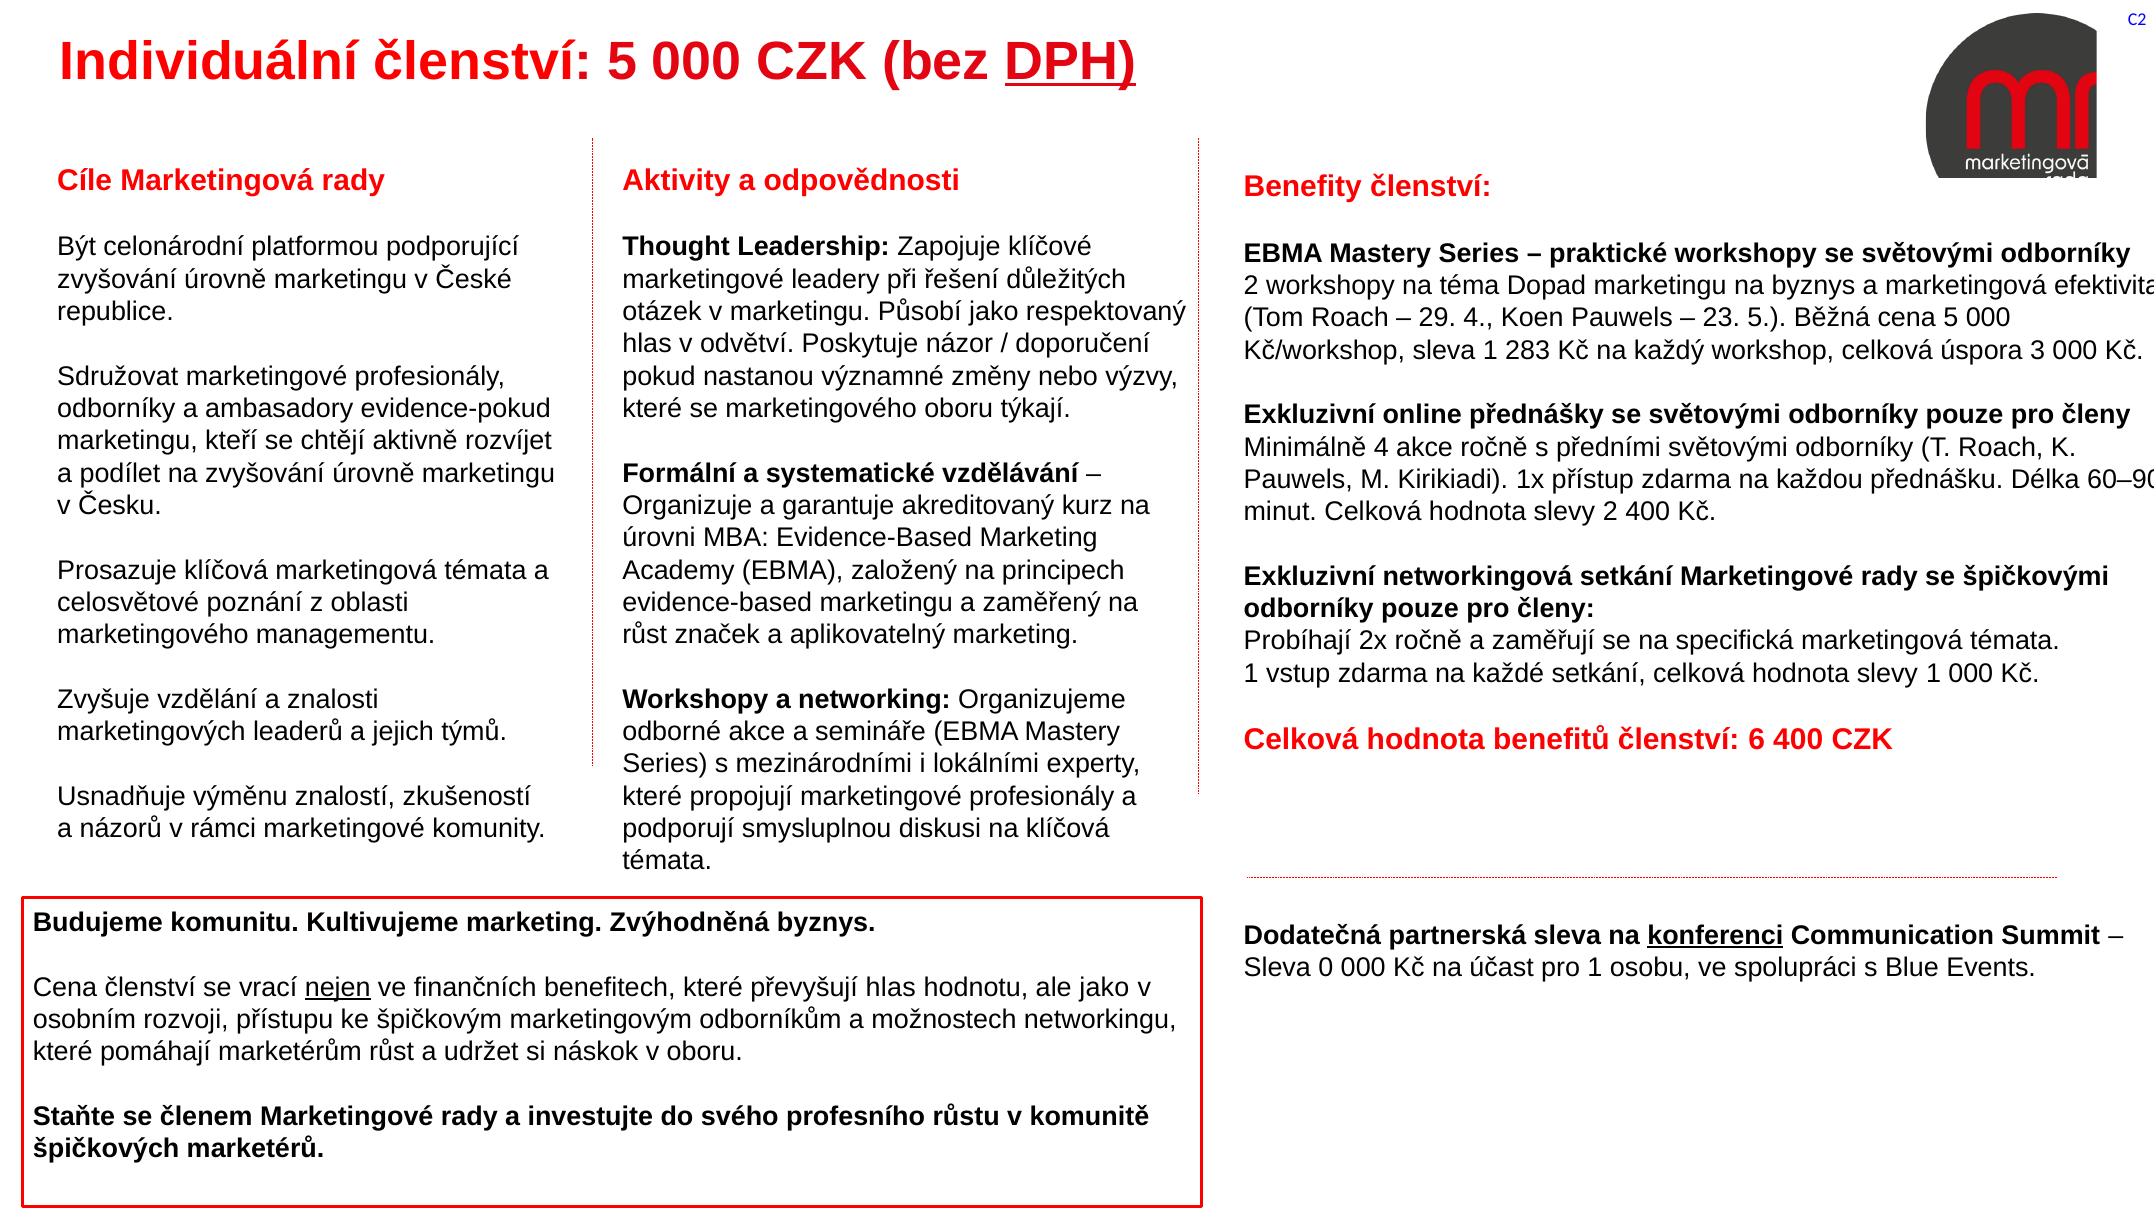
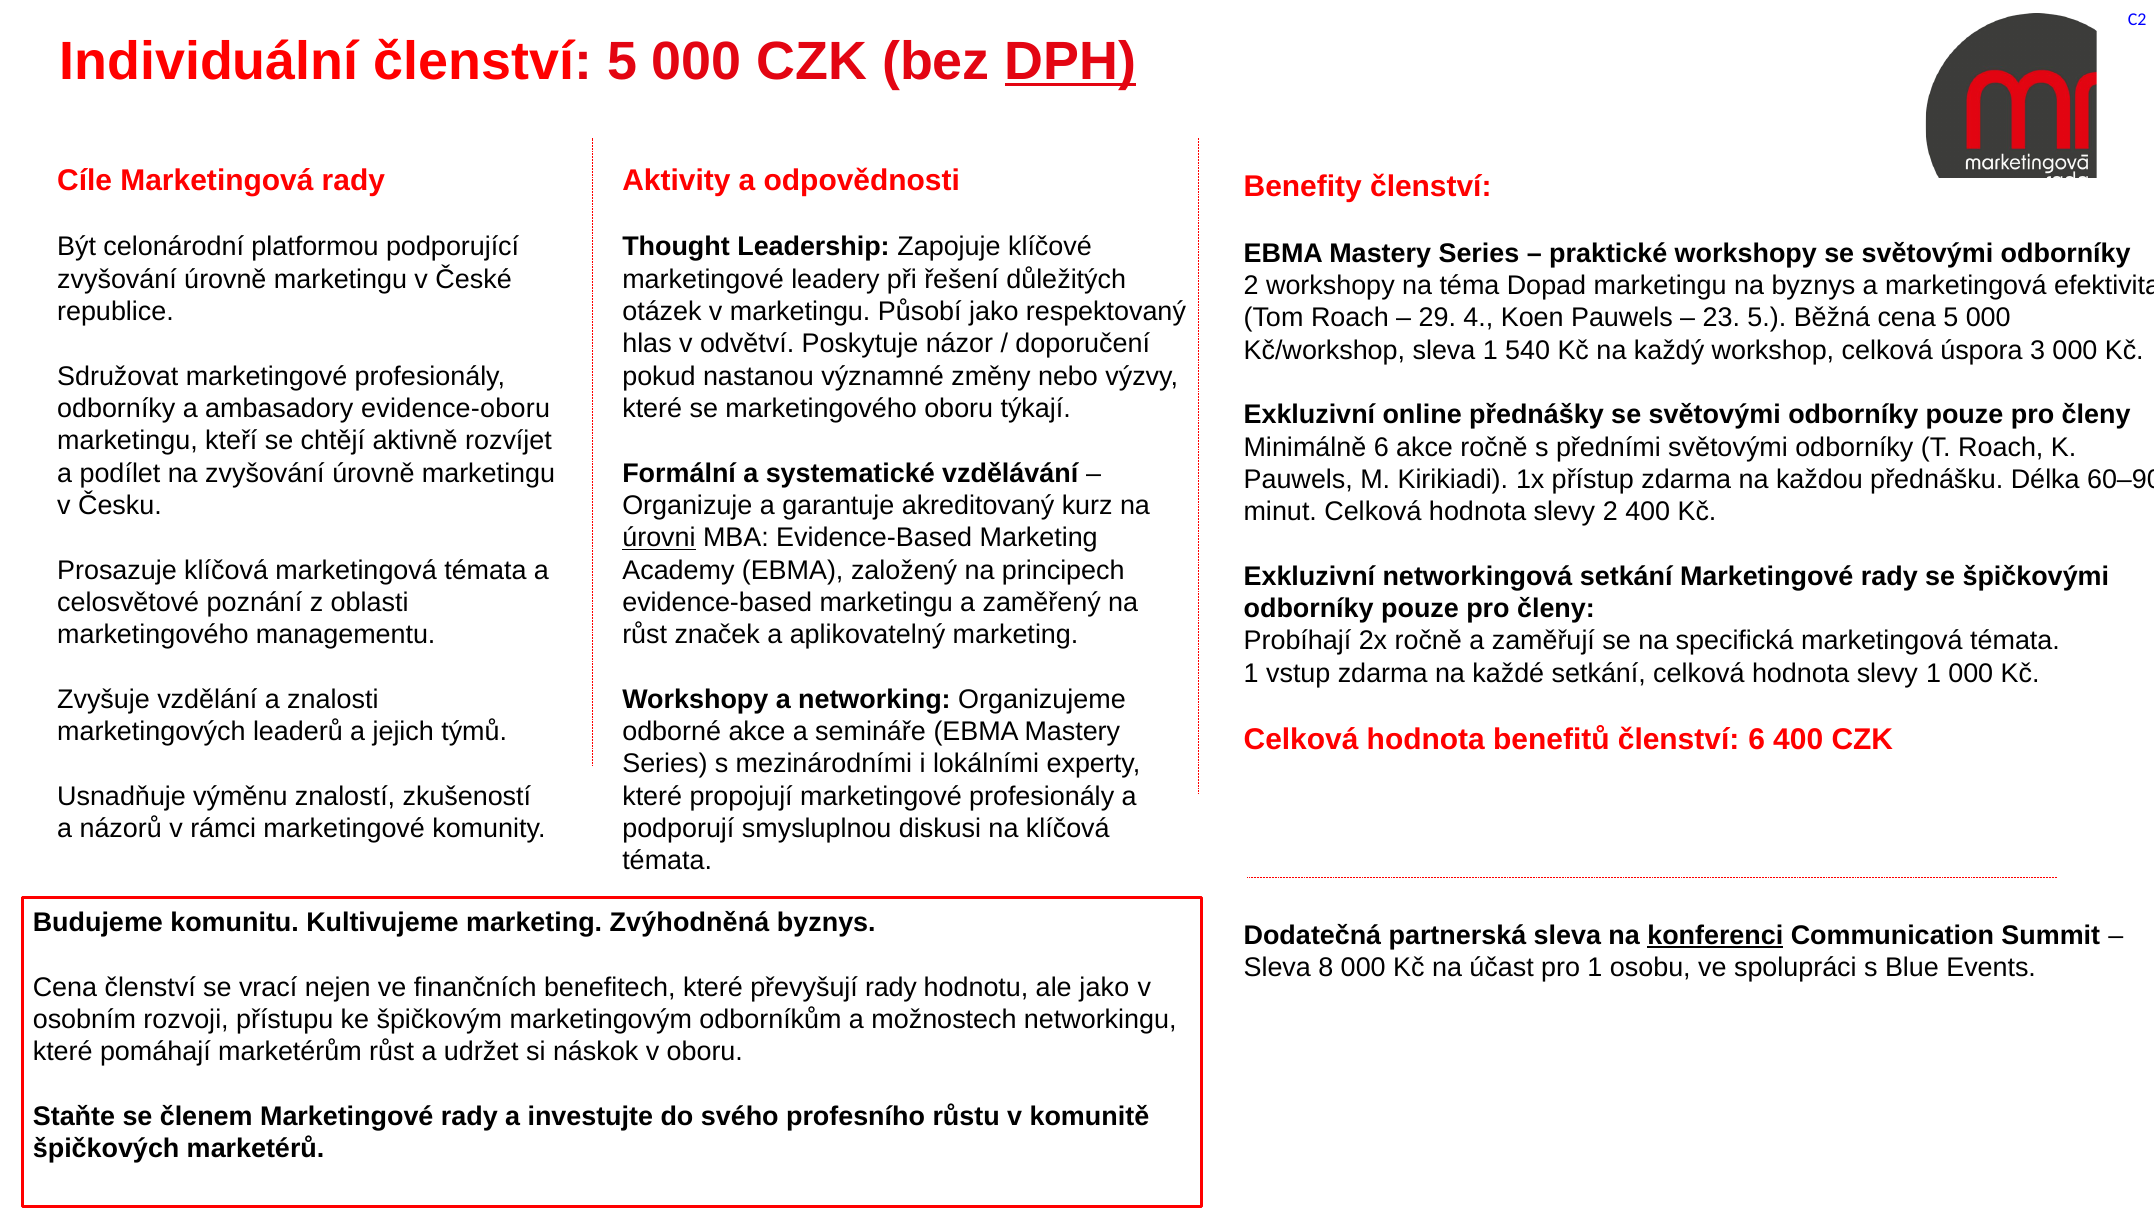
283: 283 -> 540 (1528, 350)
evidence-pokud: evidence-pokud -> evidence-oboru (456, 408)
Minimálně 4: 4 -> 6 (1381, 447)
úrovni underline: none -> present (659, 538)
0: 0 -> 8 (1326, 968)
nejen underline: present -> none (338, 987)
převyšují hlas: hlas -> rady (891, 987)
